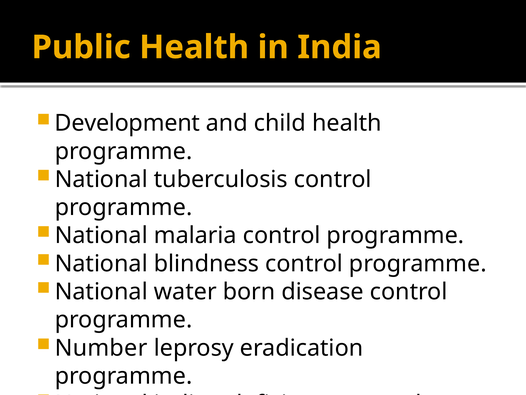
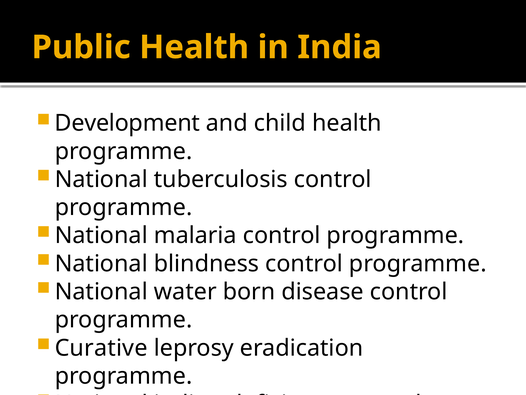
Number: Number -> Curative (101, 348)
